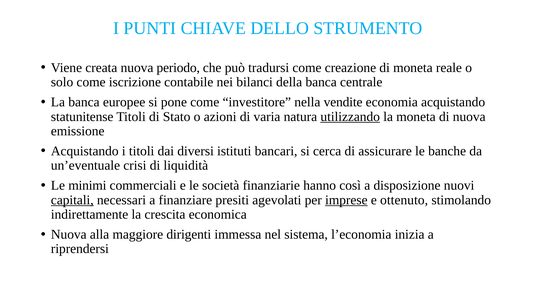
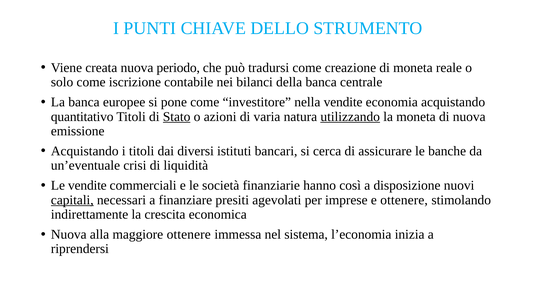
statunitense: statunitense -> quantitativo (82, 117)
Stato underline: none -> present (177, 117)
Le minimi: minimi -> vendite (87, 186)
imprese underline: present -> none (346, 200)
e ottenuto: ottenuto -> ottenere (404, 200)
maggiore dirigenti: dirigenti -> ottenere (189, 235)
